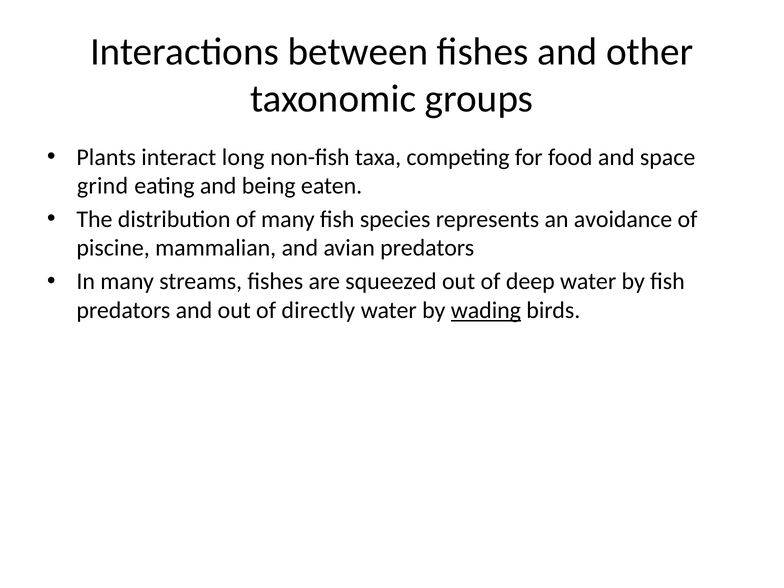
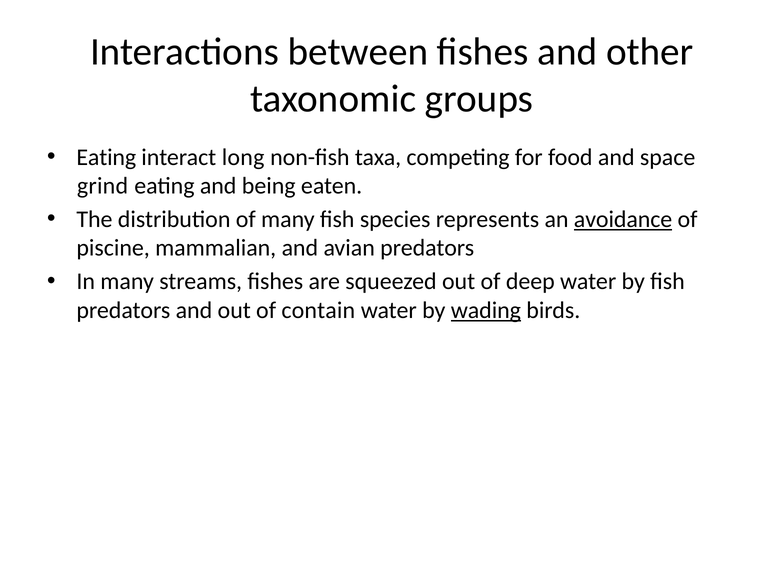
Plants: Plants -> Eating (106, 157)
avoidance underline: none -> present (623, 219)
directly: directly -> contain (318, 310)
